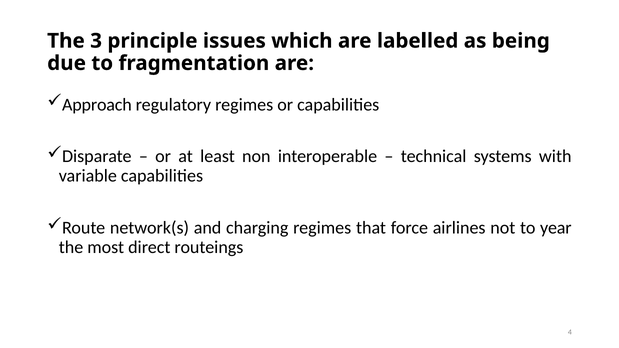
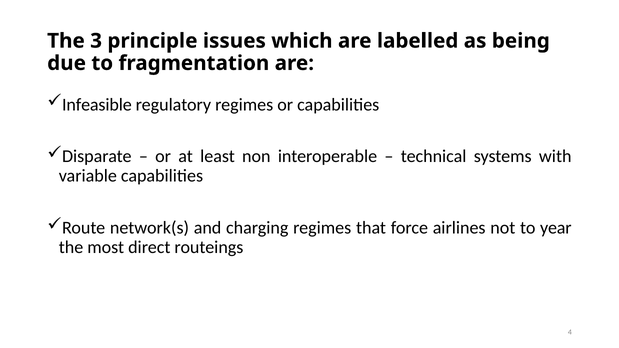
Approach: Approach -> Infeasible (97, 105)
